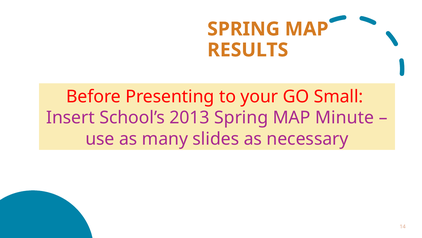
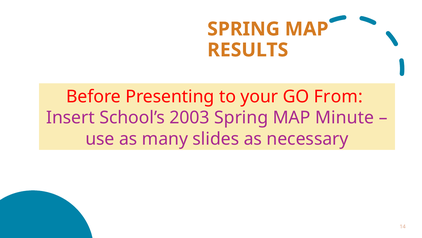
Small: Small -> From (338, 96)
2013: 2013 -> 2003 (190, 118)
